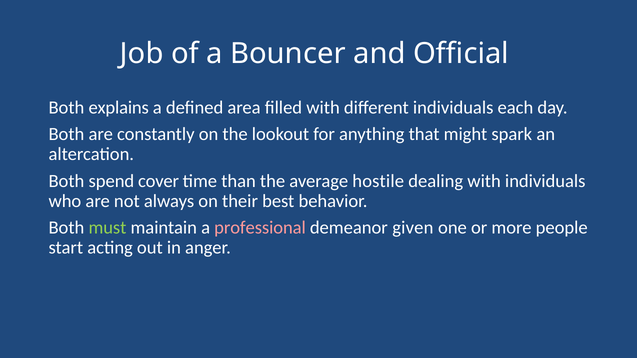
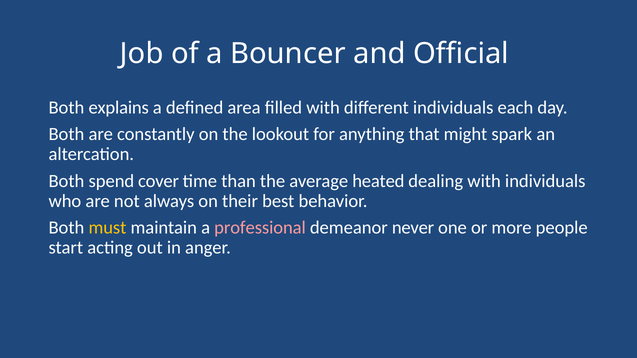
hostile: hostile -> heated (378, 181)
must colour: light green -> yellow (107, 228)
given: given -> never (413, 228)
